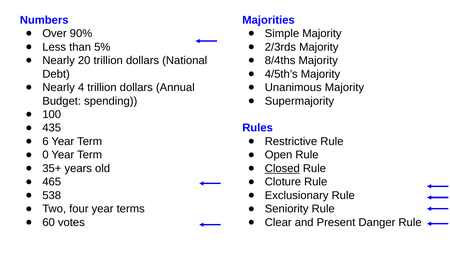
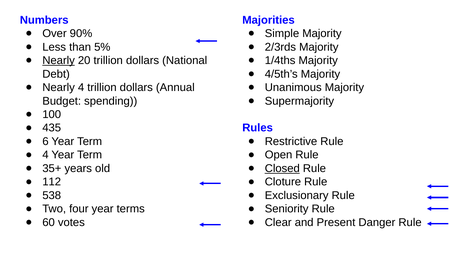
Nearly underline: none -> present (59, 61)
8/4ths: 8/4ths -> 1/4ths (280, 61)
0: 0 -> 4 (45, 155)
465: 465 -> 112 (52, 182)
